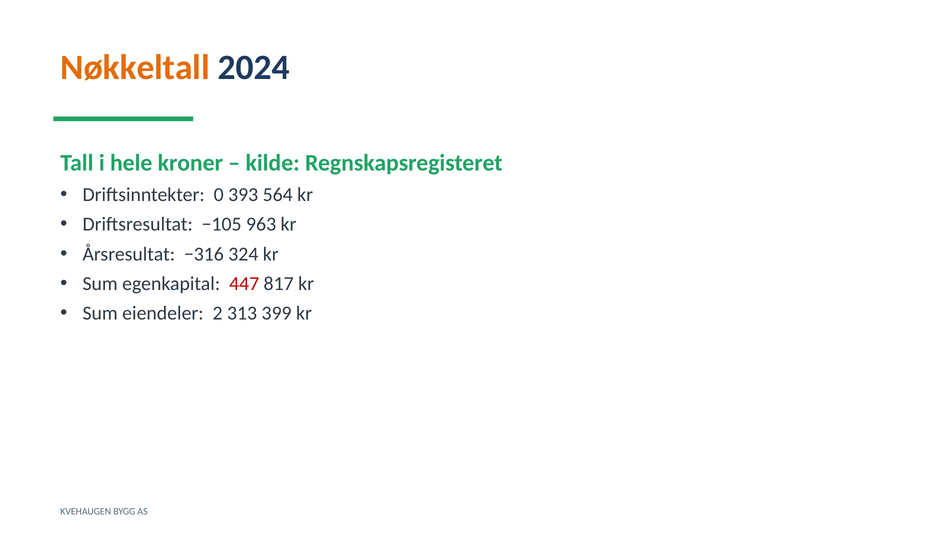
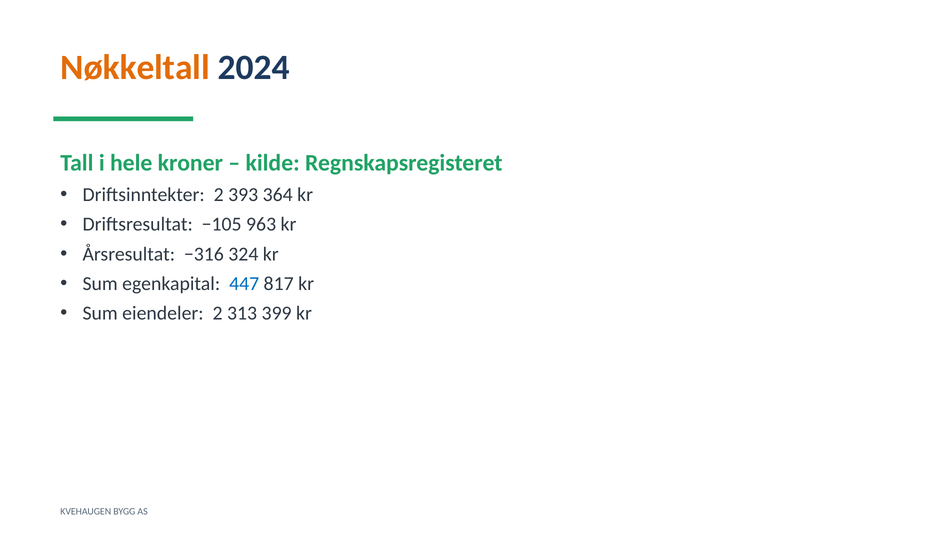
Driftsinntekter 0: 0 -> 2 (219, 195)
564: 564 -> 364 (278, 195)
447 colour: red -> blue (244, 284)
